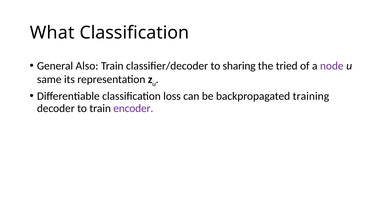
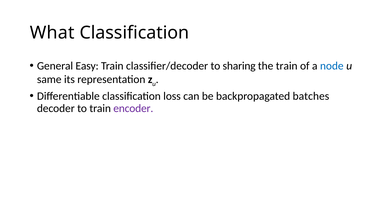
Also: Also -> Easy (87, 66)
the tried: tried -> train (287, 66)
node colour: purple -> blue (332, 66)
training: training -> batches (311, 96)
